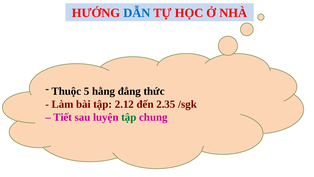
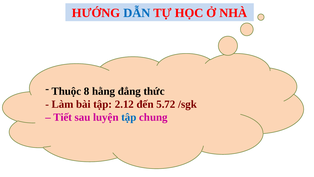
5: 5 -> 8 (87, 91)
2.35: 2.35 -> 5.72 (166, 104)
tập colour: green -> blue (129, 117)
